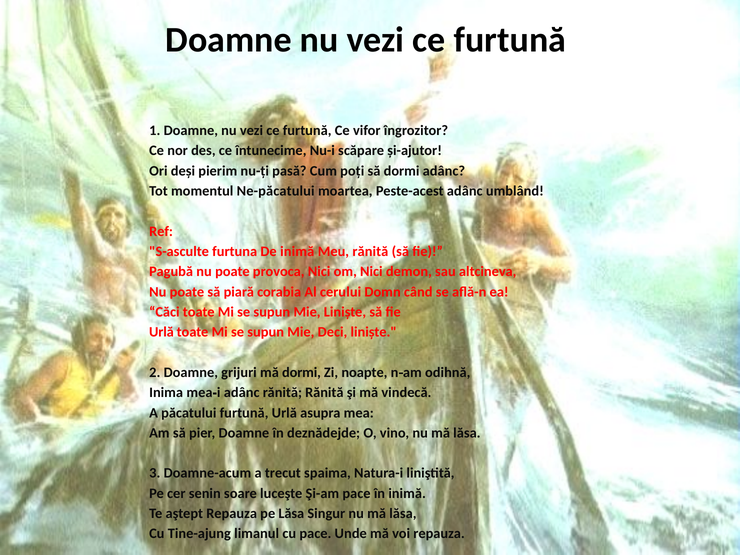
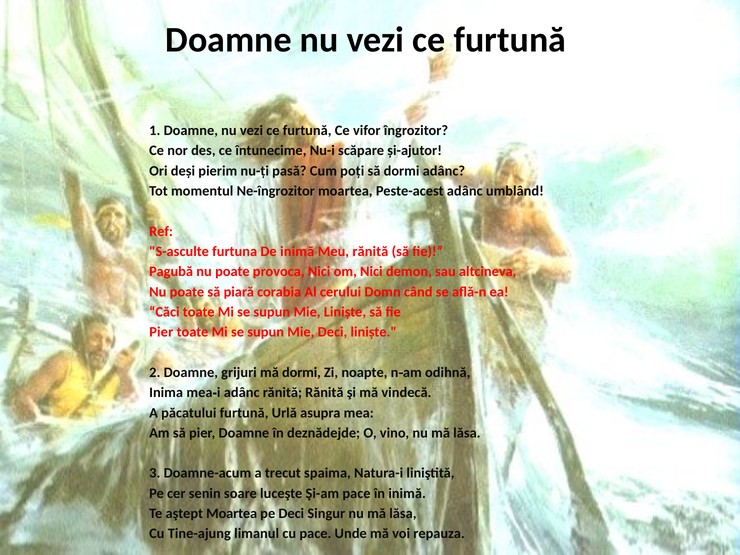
Ne-păcatului: Ne-păcatului -> Ne-îngrozitor (276, 191)
Urlă: Urlă -> Pier (161, 332)
aştept Repauza: Repauza -> Moartea (232, 514)
pe Lăsa: Lăsa -> Deci (291, 514)
